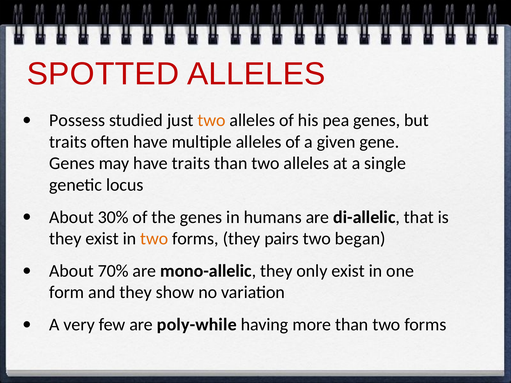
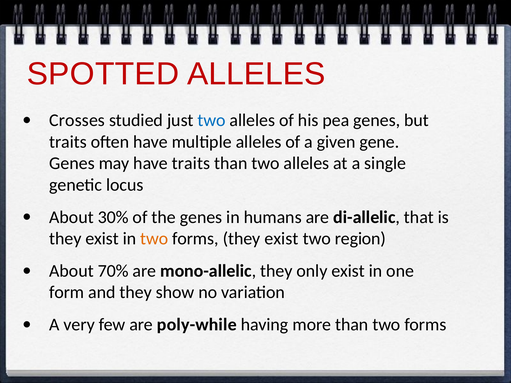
Possess: Possess -> Crosses (77, 120)
two colour: orange -> blue (211, 120)
forms they pairs: pairs -> exist (281, 239)
began: began -> region (360, 239)
